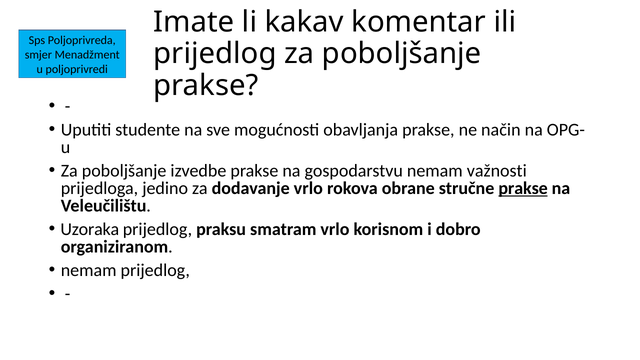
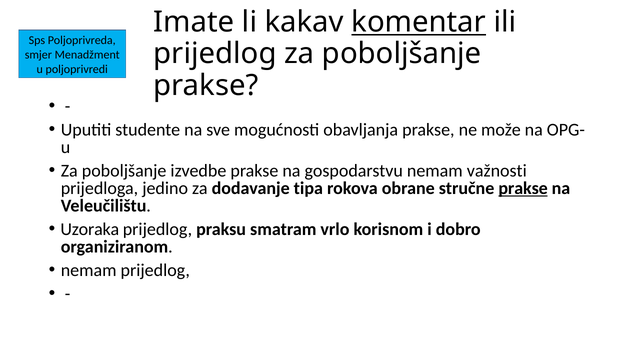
komentar underline: none -> present (419, 22)
način: način -> može (501, 130)
dodavanje vrlo: vrlo -> tipa (308, 188)
